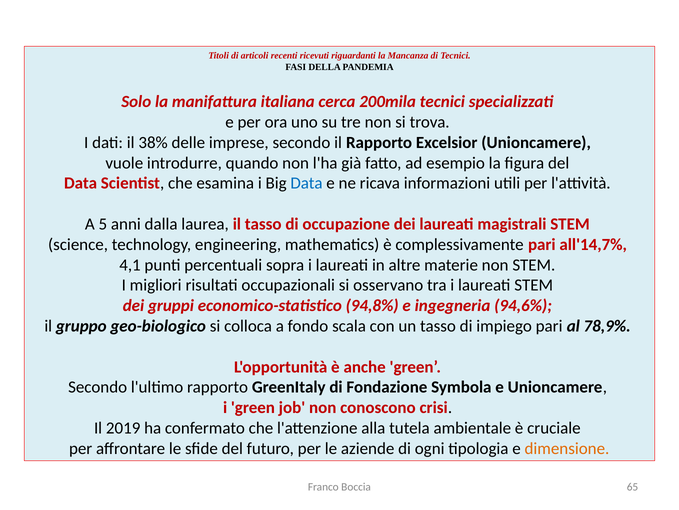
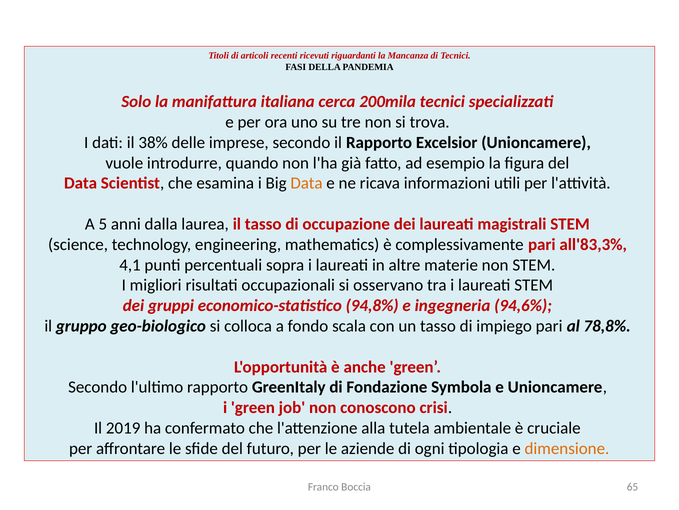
Data colour: blue -> orange (307, 183)
all'14,7%: all'14,7% -> all'83,3% (593, 244)
78,9%: 78,9% -> 78,8% (607, 326)
